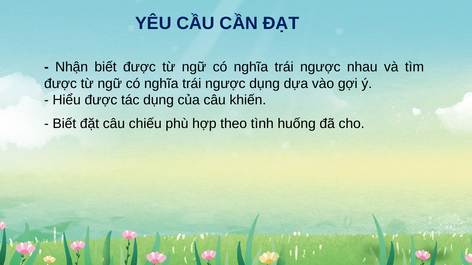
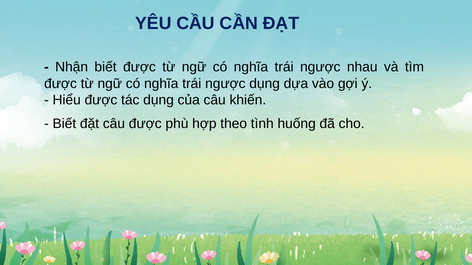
câu chiếu: chiếu -> được (145, 124)
